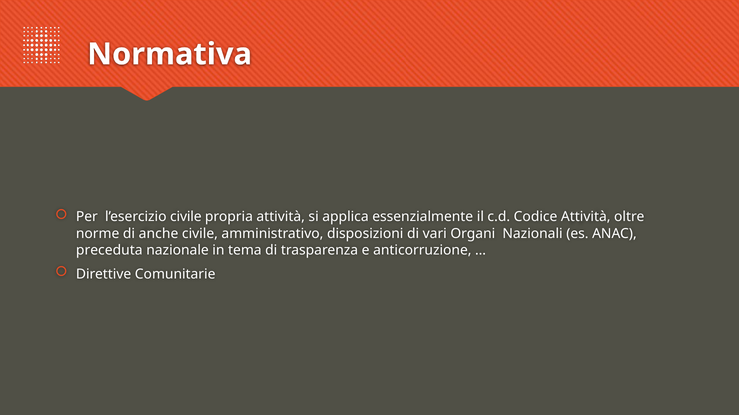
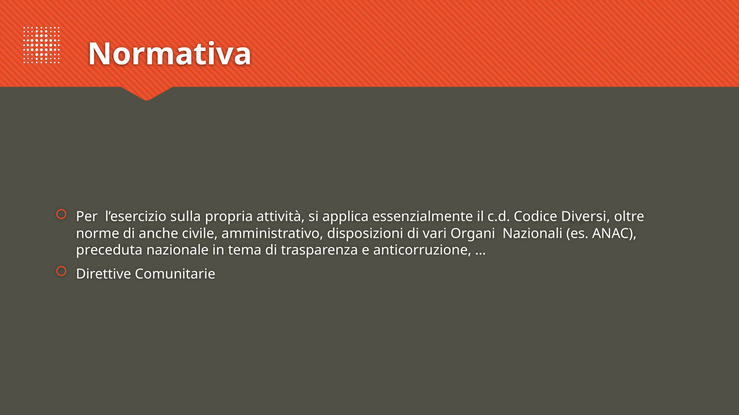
l’esercizio civile: civile -> sulla (186, 217)
Codice Attività: Attività -> Diversi (586, 217)
